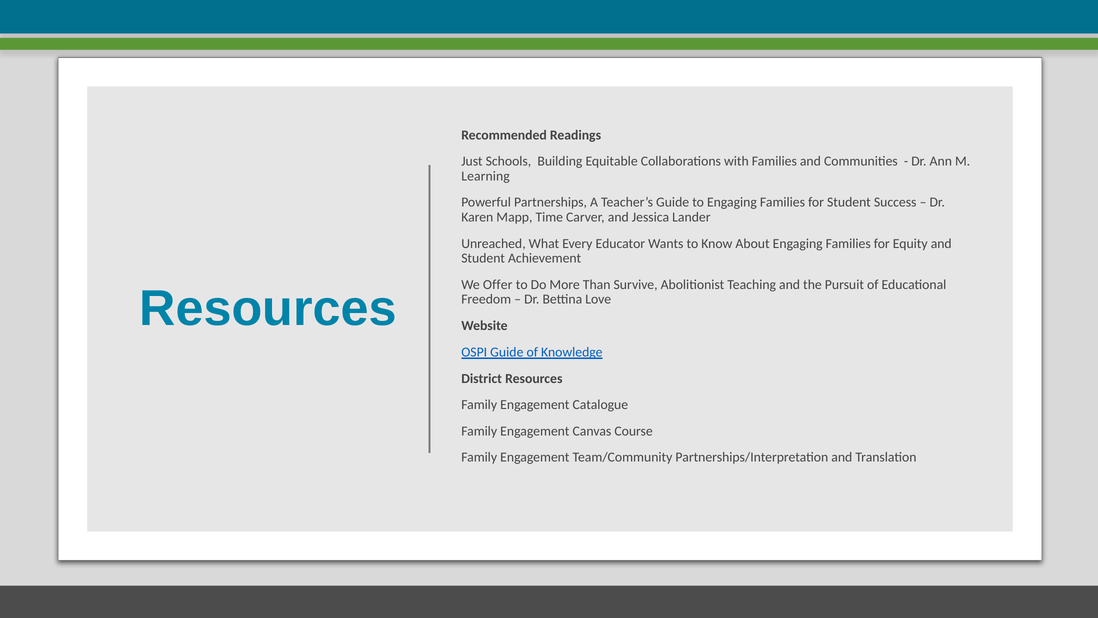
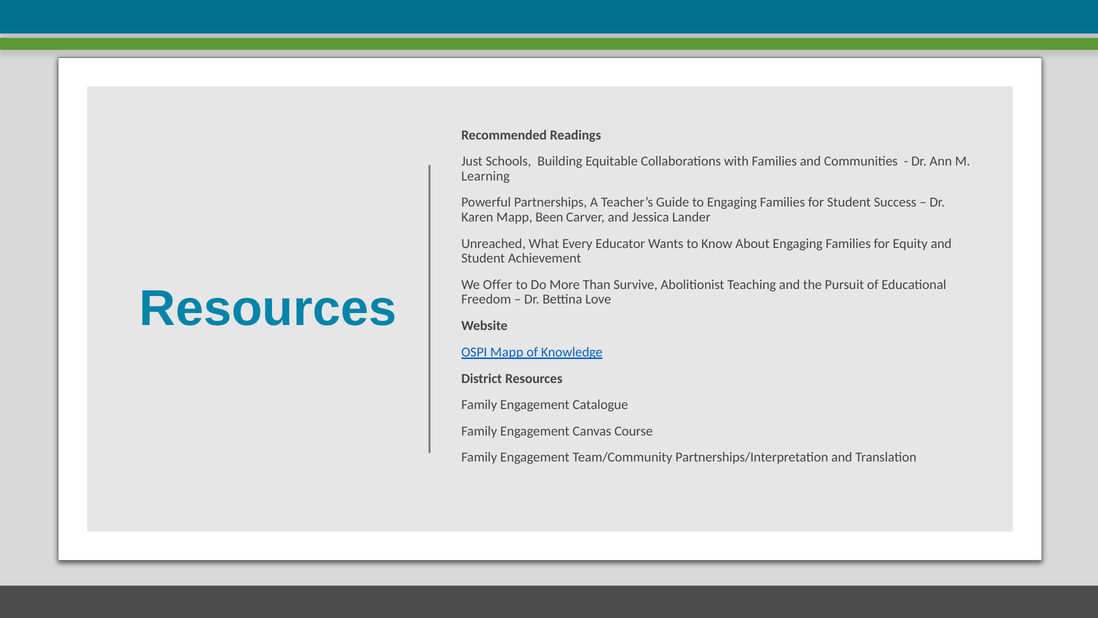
Time: Time -> Been (549, 217)
OSPI Guide: Guide -> Mapp (507, 352)
